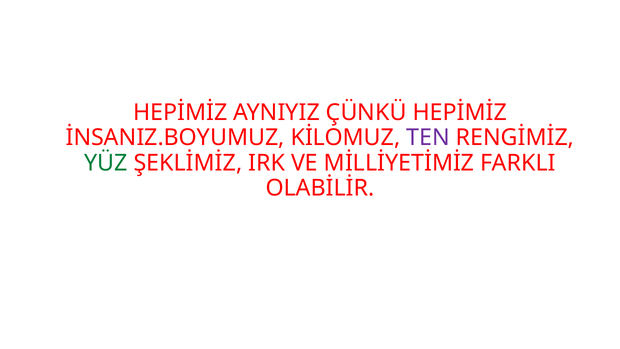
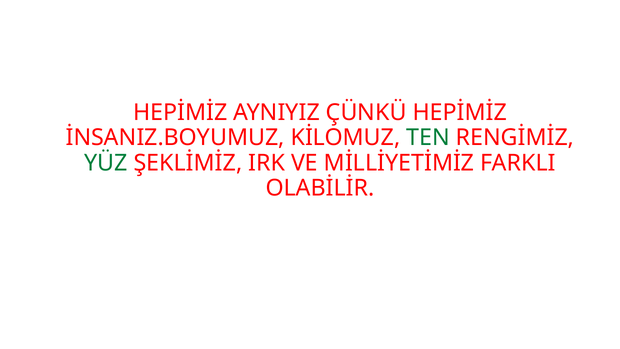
TEN colour: purple -> green (428, 138)
